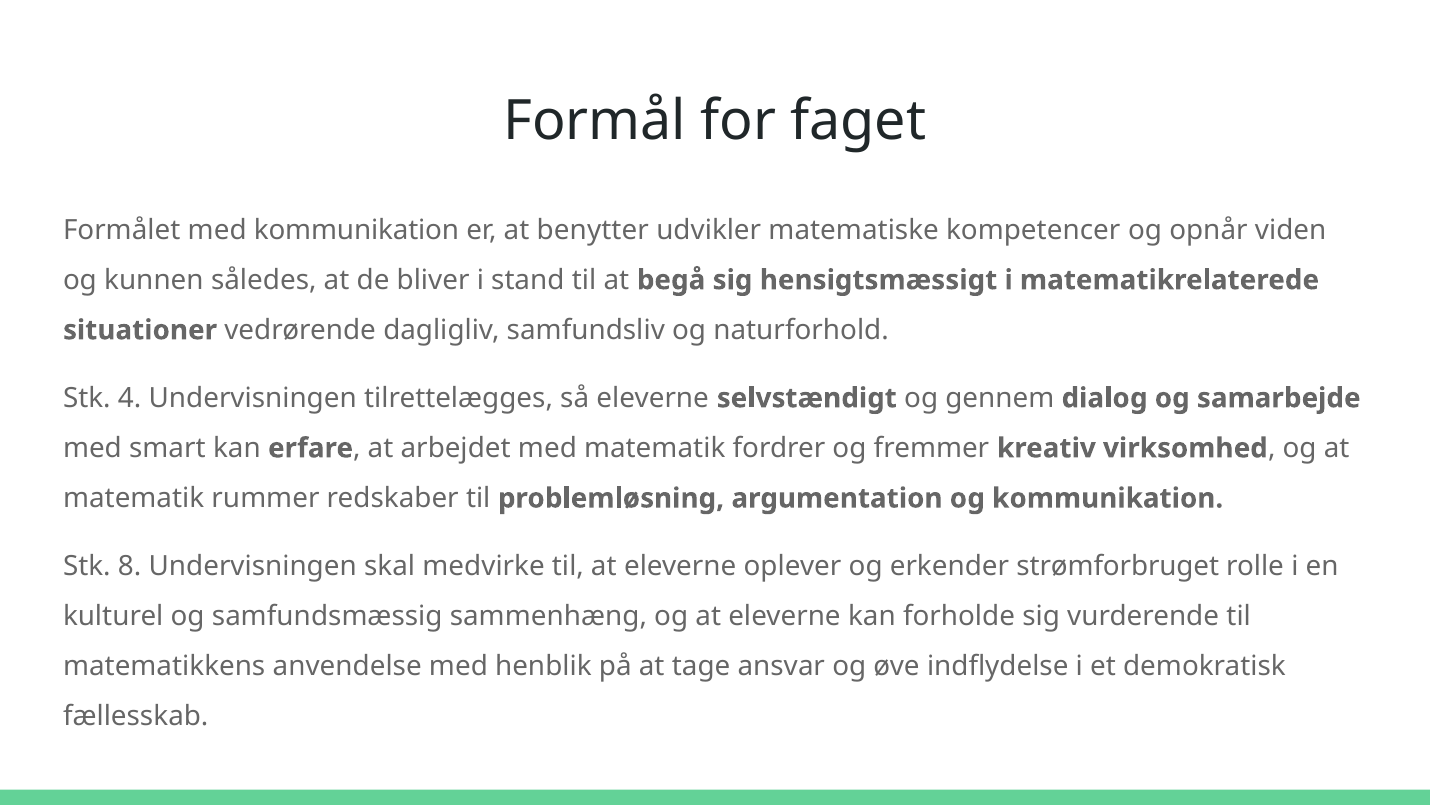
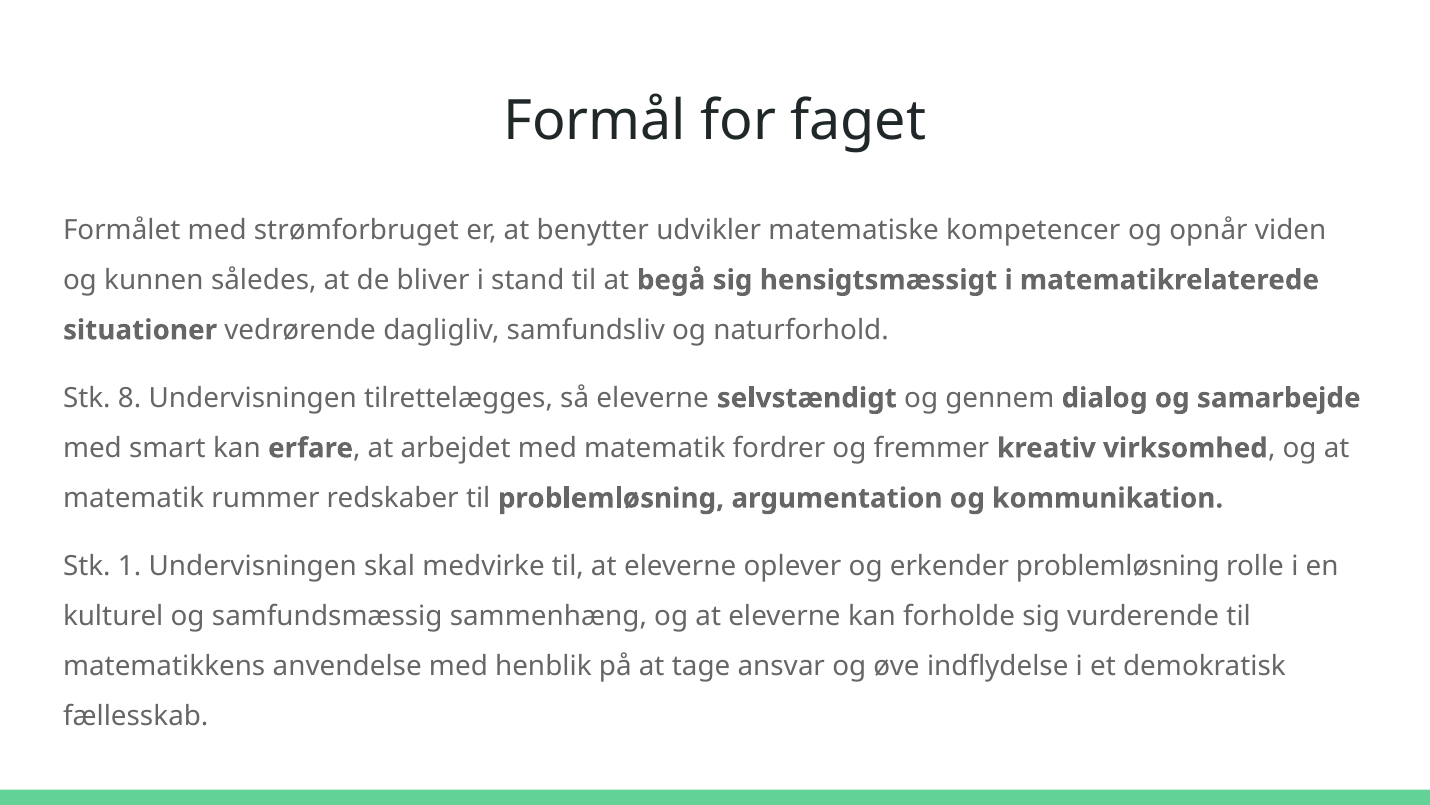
med kommunikation: kommunikation -> strømforbruget (356, 230)
4: 4 -> 8 (130, 398)
8: 8 -> 1 (130, 566)
erkender strømforbruget: strømforbruget -> problemløsning (1118, 566)
